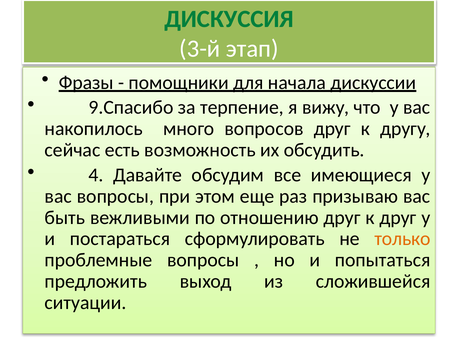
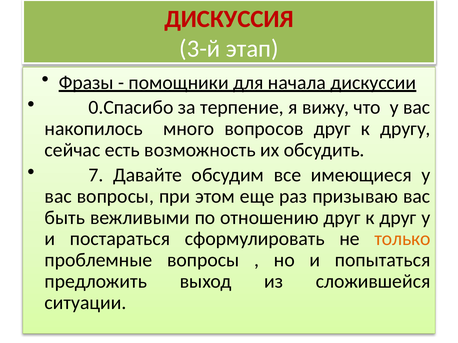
ДИСКУССИЯ colour: green -> red (229, 19)
9.Спасибо: 9.Спасибо -> 0.Спасибо (131, 108)
4: 4 -> 7 (96, 175)
